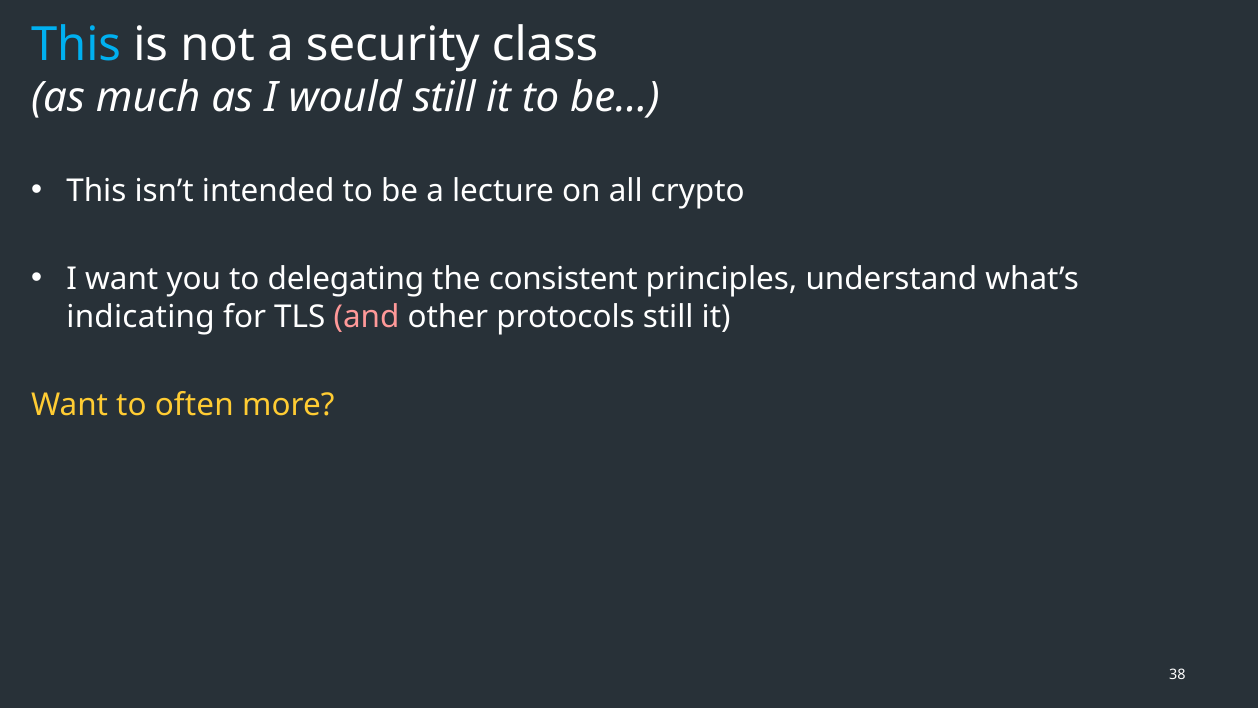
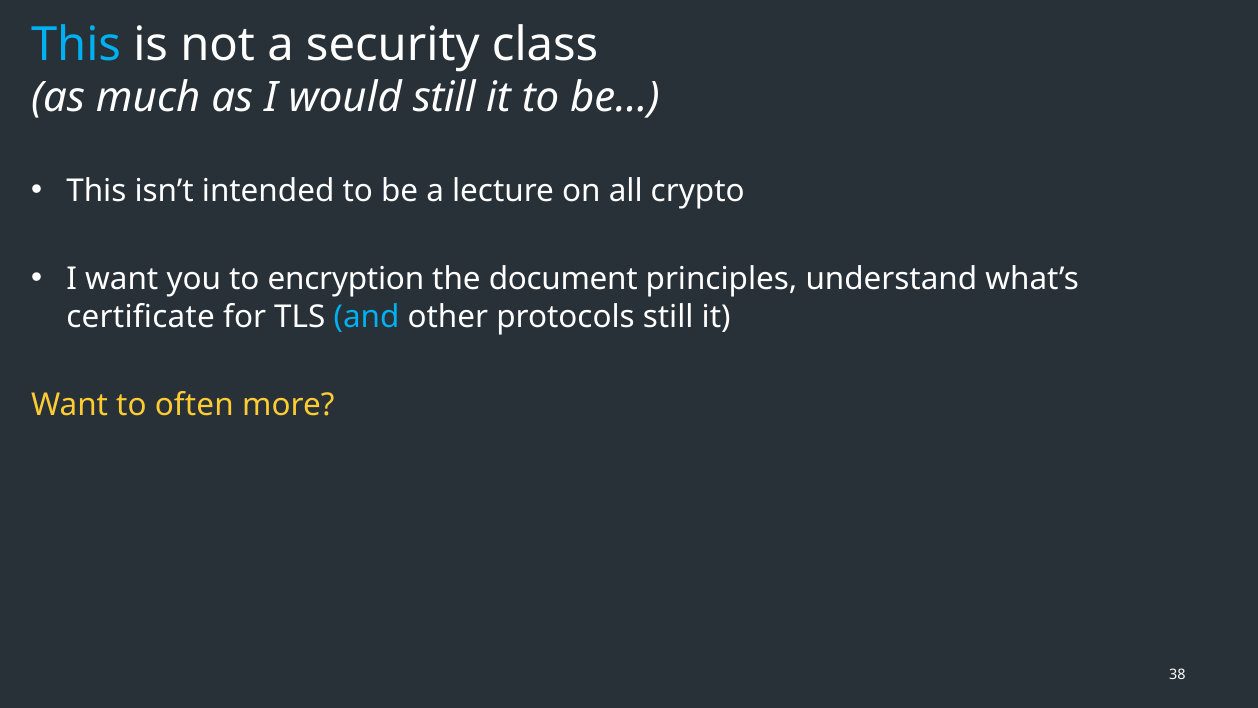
delegating: delegating -> encryption (346, 279)
consistent: consistent -> document (563, 279)
indicating: indicating -> certificate (141, 317)
and colour: pink -> light blue (367, 317)
